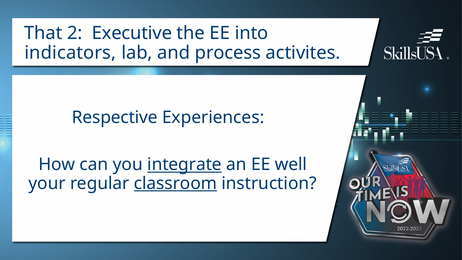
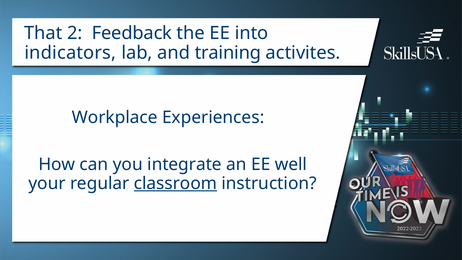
Executive: Executive -> Feedback (132, 33)
process: process -> training (228, 53)
Respective: Respective -> Workplace (115, 117)
integrate underline: present -> none (184, 164)
